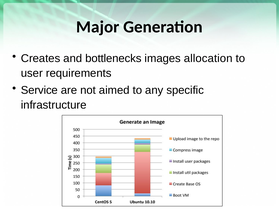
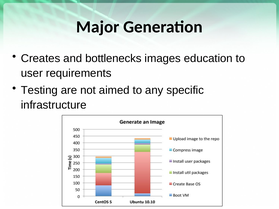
allocation: allocation -> education (208, 58)
Service: Service -> Testing (39, 90)
